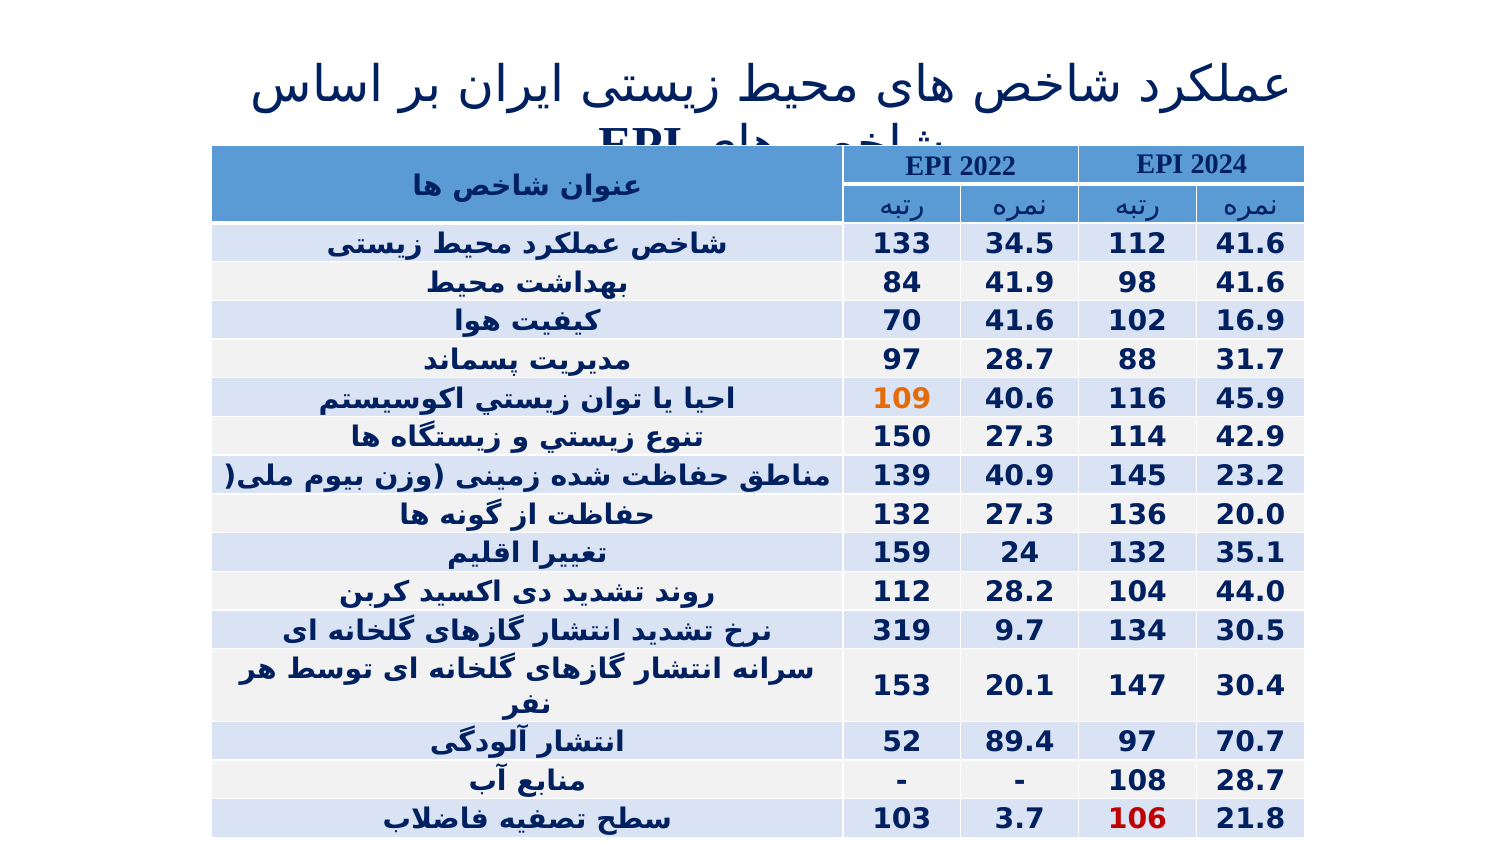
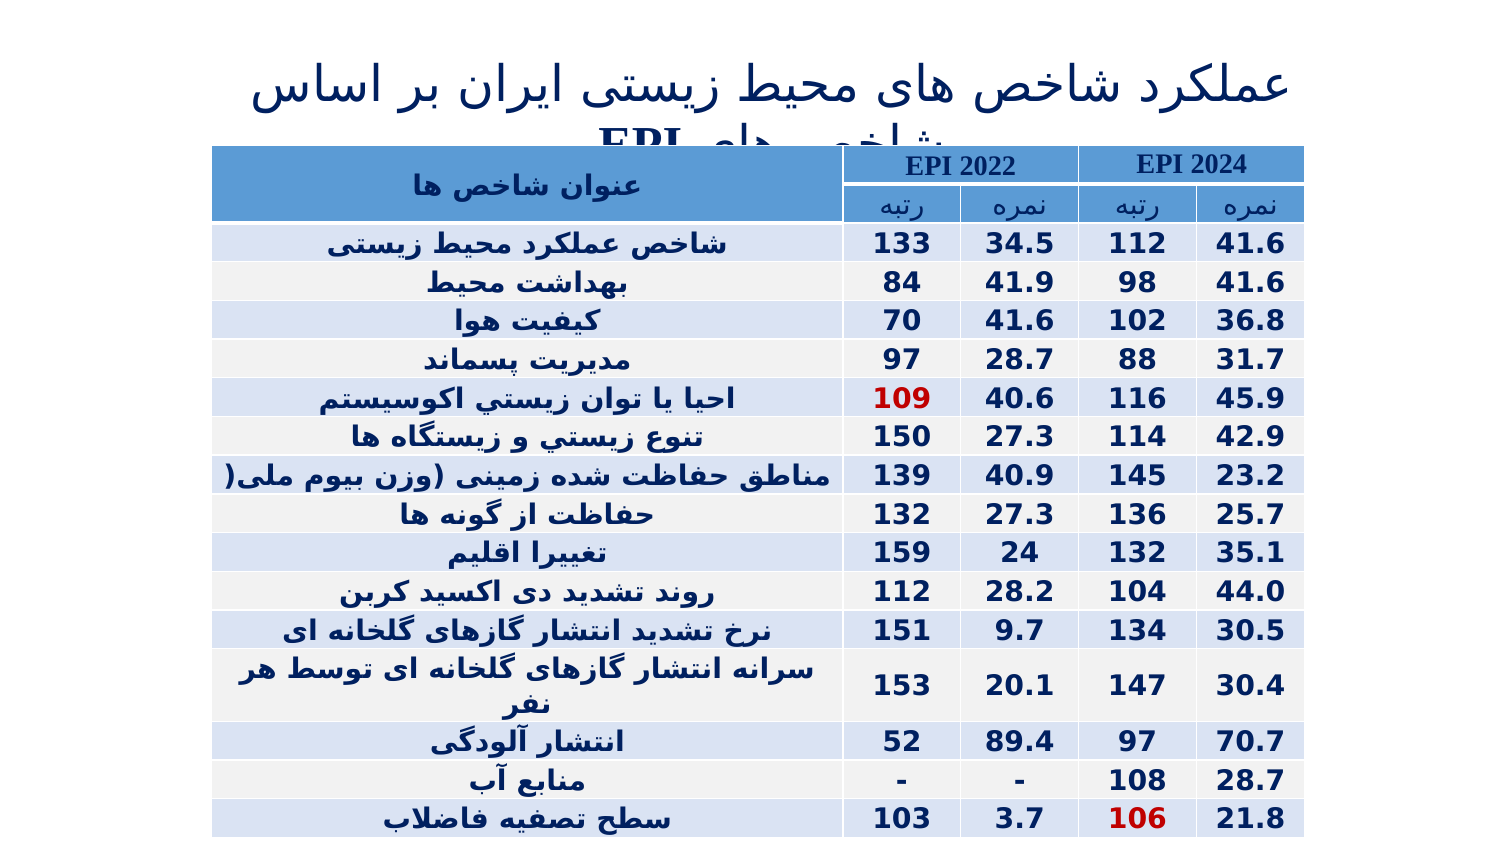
16.9: 16.9 -> 36.8 (1251, 321)
109 colour: orange -> red (902, 399)
20.0: 20.0 -> 25.7 (1251, 515)
319: 319 -> 151 (902, 631)
